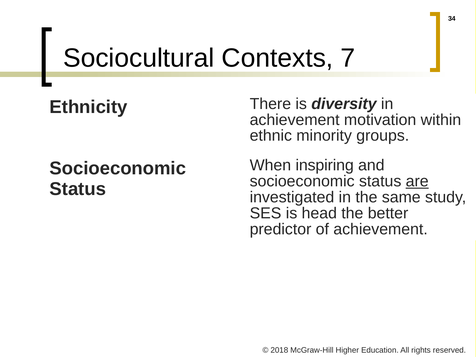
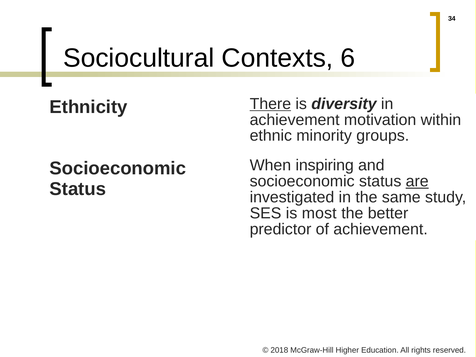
7: 7 -> 6 (348, 58)
There underline: none -> present (270, 104)
head: head -> most (319, 213)
